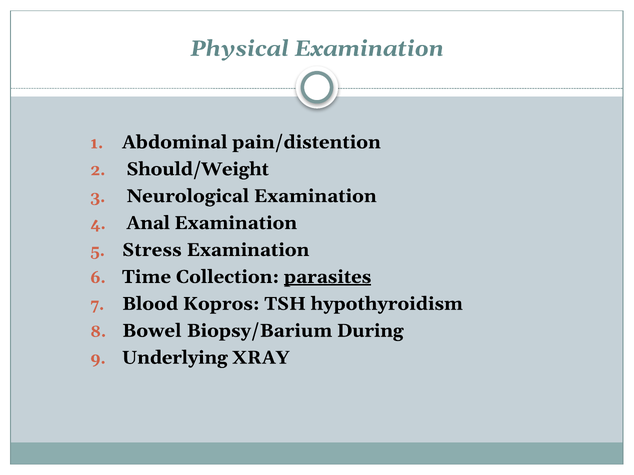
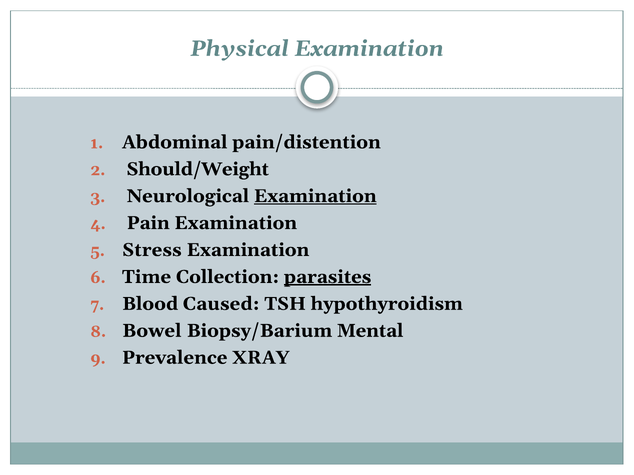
Examination underline: none -> present (315, 196)
Anal: Anal -> Pain (148, 223)
Kopros: Kopros -> Caused (221, 304)
During: During -> Mental (370, 331)
Underlying: Underlying -> Prevalence (175, 358)
